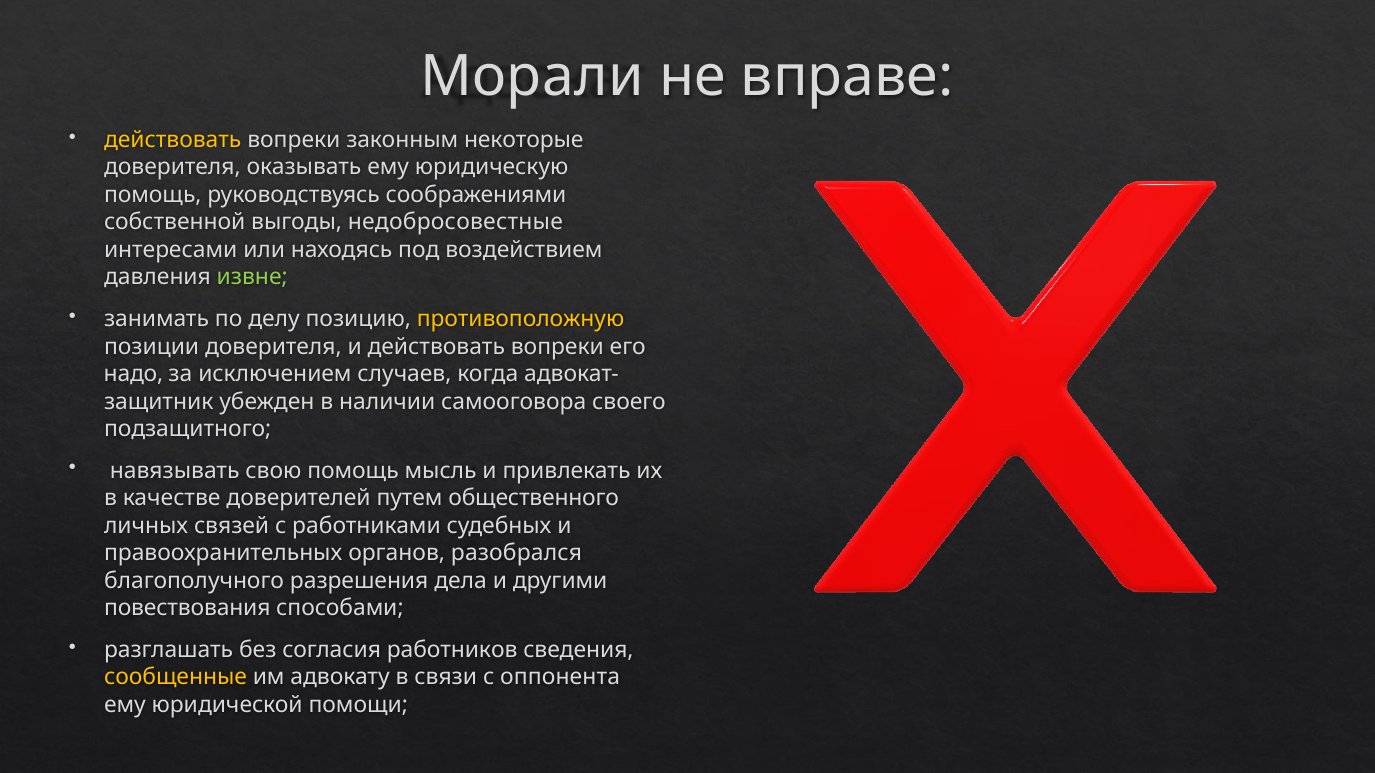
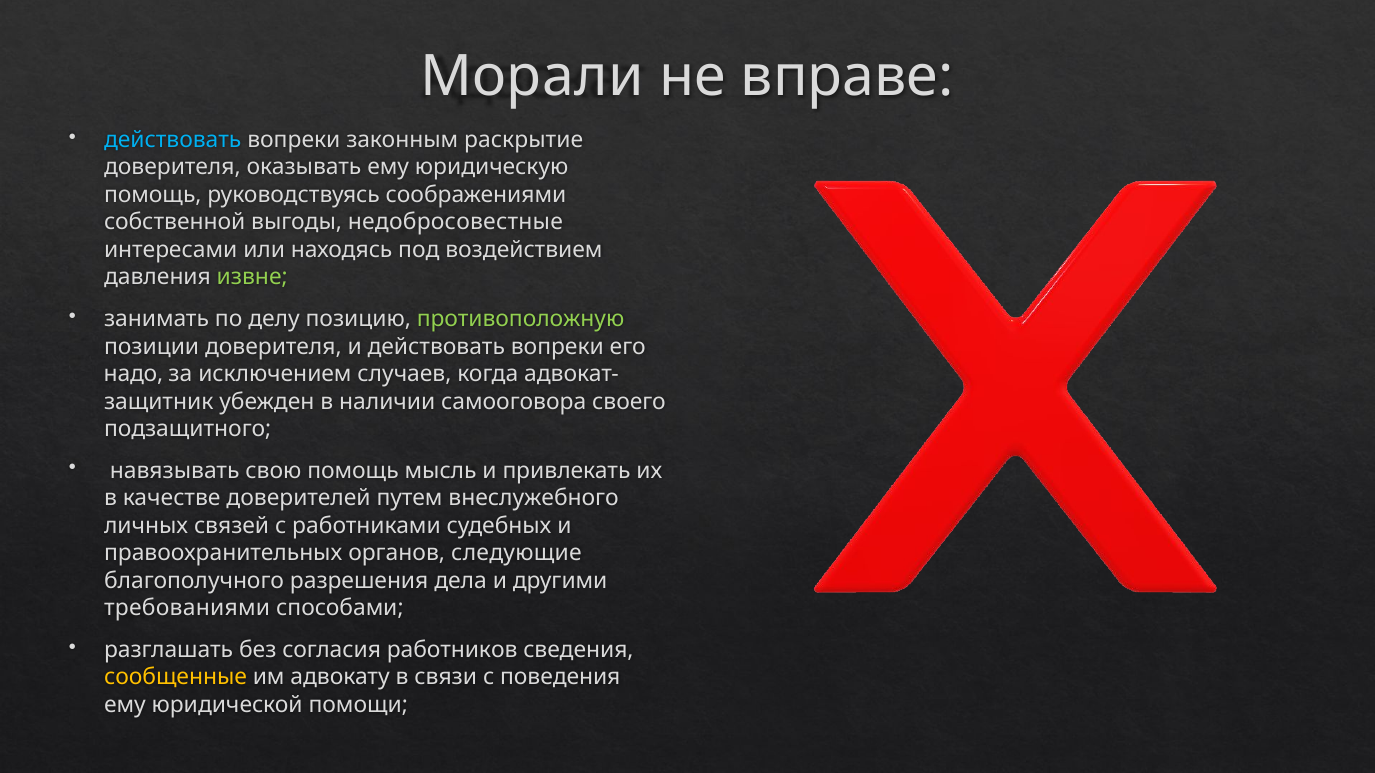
действовать colour: yellow -> light blue (173, 140)
некоторые: некоторые -> раскрытие (524, 140)
противоположную colour: yellow -> light green (521, 319)
общественного: общественного -> внеслужебного (534, 499)
разобрался: разобрался -> следующие (516, 553)
повествования: повествования -> требованиями (187, 608)
оппонента: оппонента -> поведения (560, 678)
